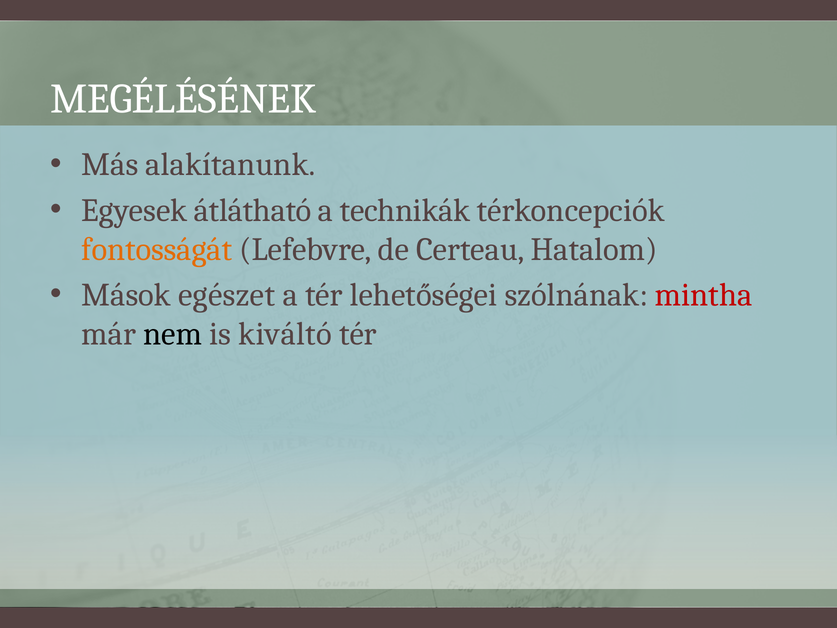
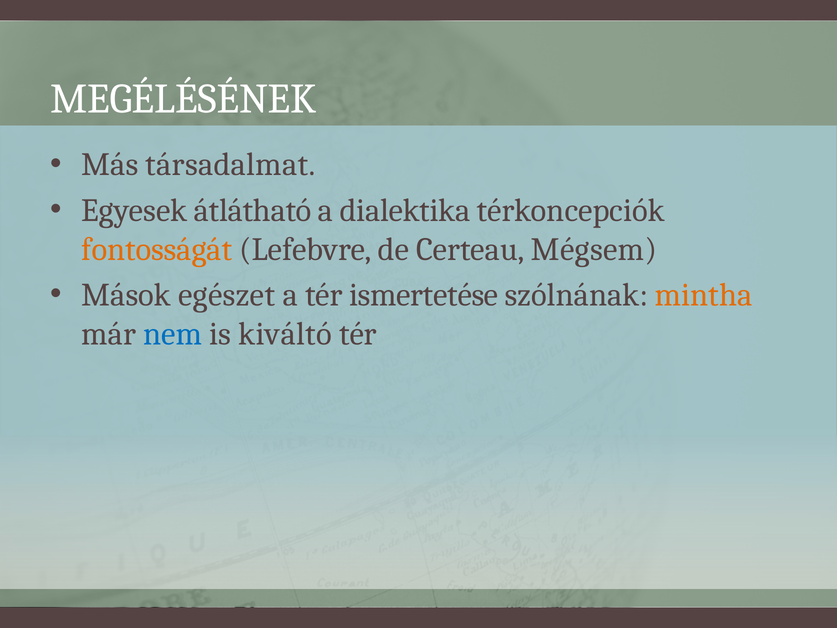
alakítanunk: alakítanunk -> társadalmat (230, 165)
technikák: technikák -> dialektika (405, 210)
Hatalom: Hatalom -> Mégsem (594, 249)
lehetőségei: lehetőségei -> ismertetése (424, 295)
mintha colour: red -> orange (704, 295)
nem colour: black -> blue (173, 334)
